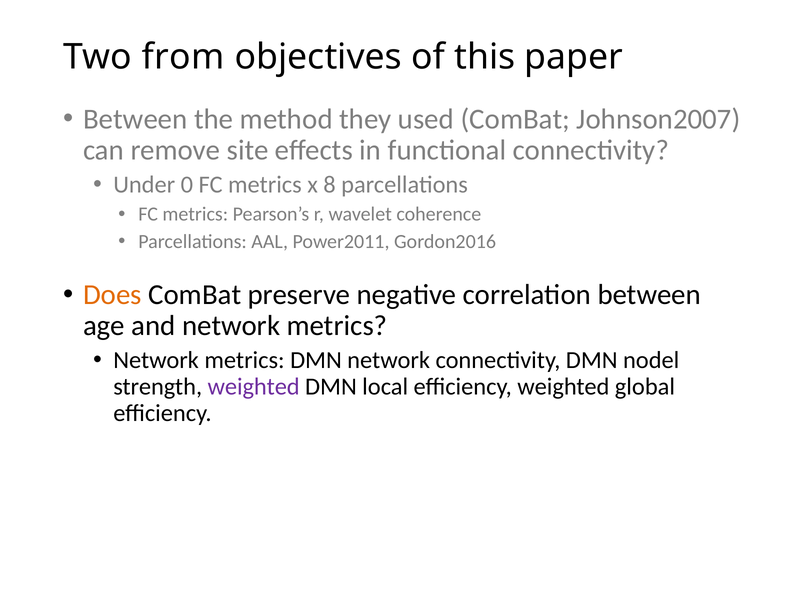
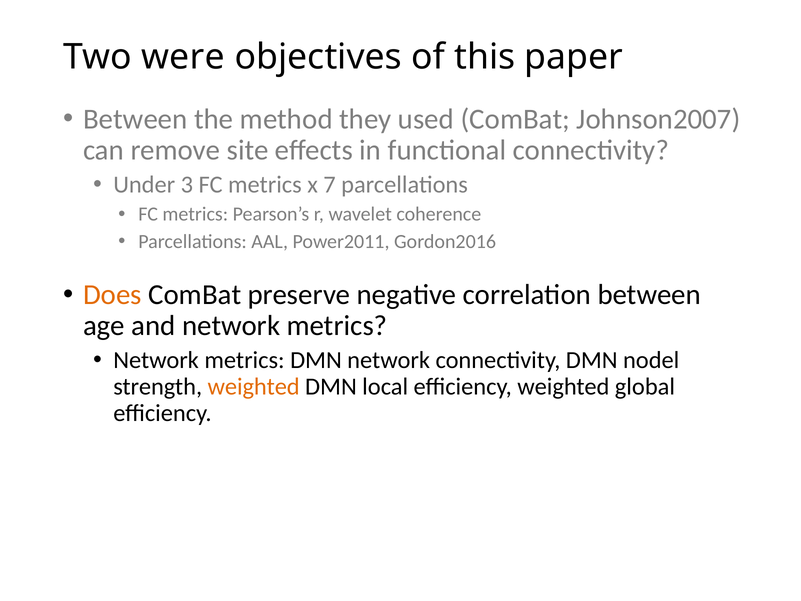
from: from -> were (183, 57)
0: 0 -> 3 (187, 185)
8: 8 -> 7 (330, 185)
weighted colour: purple -> orange (254, 386)
